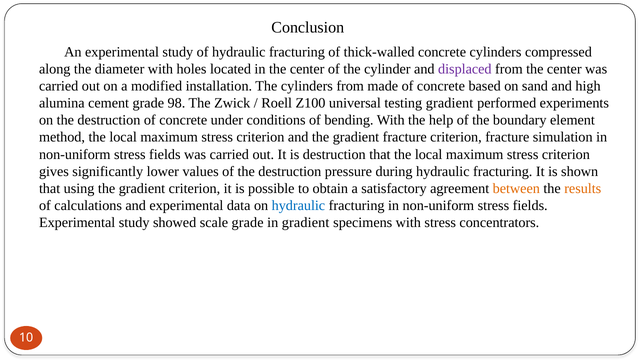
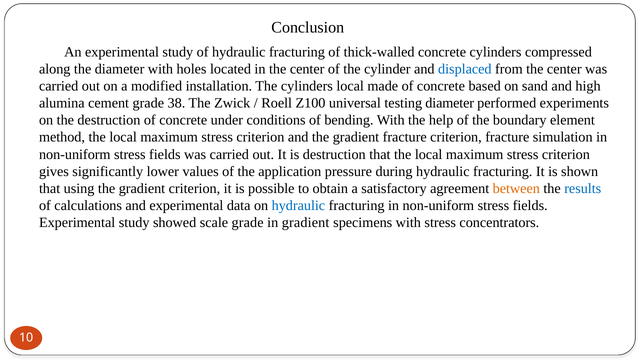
displaced colour: purple -> blue (465, 69)
cylinders from: from -> local (350, 86)
98: 98 -> 38 (176, 103)
testing gradient: gradient -> diameter (450, 103)
of the destruction: destruction -> application (290, 171)
results colour: orange -> blue (583, 188)
